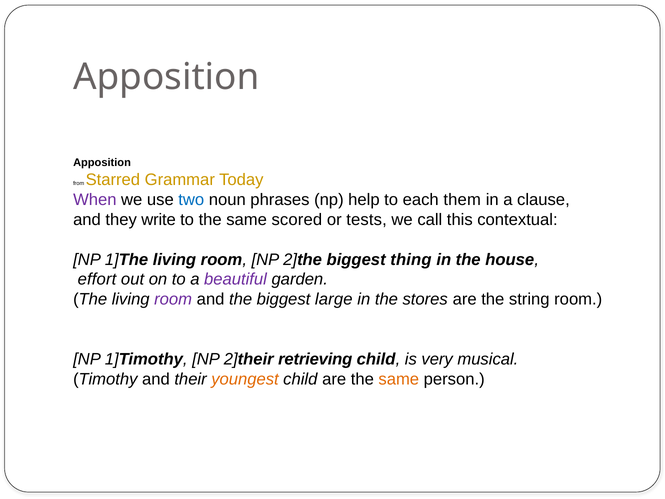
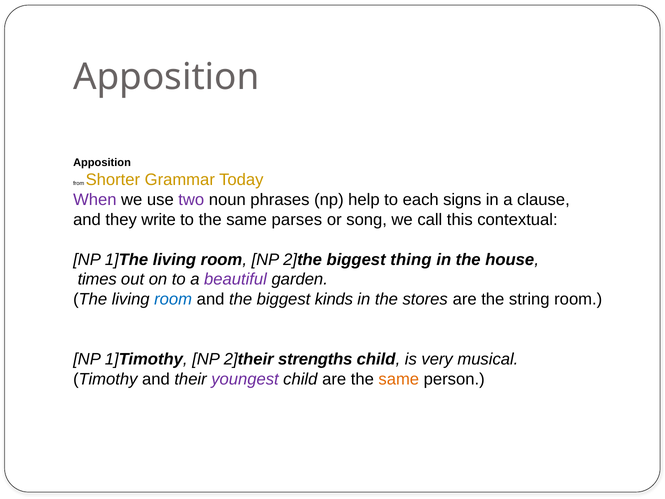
Starred: Starred -> Shorter (113, 180)
two colour: blue -> purple (191, 200)
them: them -> signs (462, 200)
scored: scored -> parses (297, 219)
tests: tests -> song (367, 219)
effort: effort -> times (97, 279)
room colour: purple -> blue (173, 299)
large: large -> kinds (334, 299)
retrieving: retrieving -> strengths (315, 359)
youngest colour: orange -> purple (245, 379)
